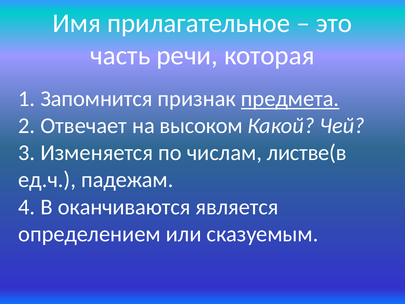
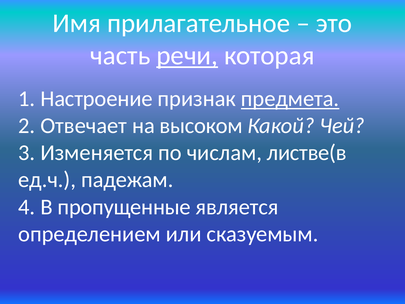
речи underline: none -> present (187, 56)
Запомнится: Запомнится -> Настроение (96, 99)
оканчиваются: оканчиваются -> пропущенные (124, 207)
